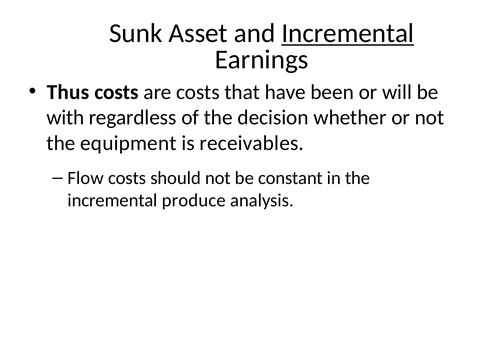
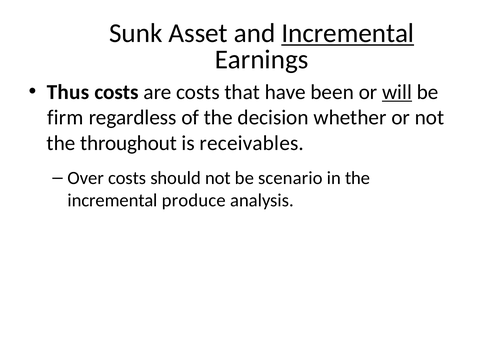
will underline: none -> present (397, 92)
with: with -> firm (65, 117)
equipment: equipment -> throughout (129, 143)
Flow: Flow -> Over (86, 178)
constant: constant -> scenario (290, 178)
